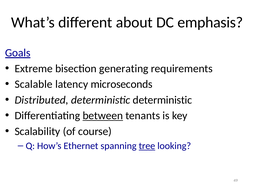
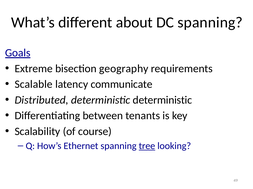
DC emphasis: emphasis -> spanning (210, 22)
generating: generating -> geography (124, 69)
microseconds: microseconds -> communicate (122, 85)
between underline: present -> none (103, 116)
